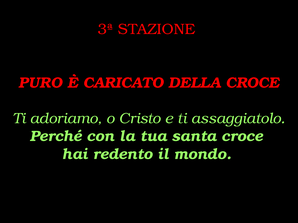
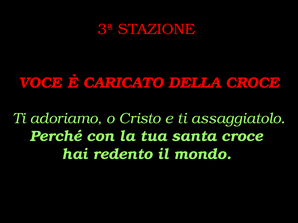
PURO: PURO -> VOCE (40, 83)
